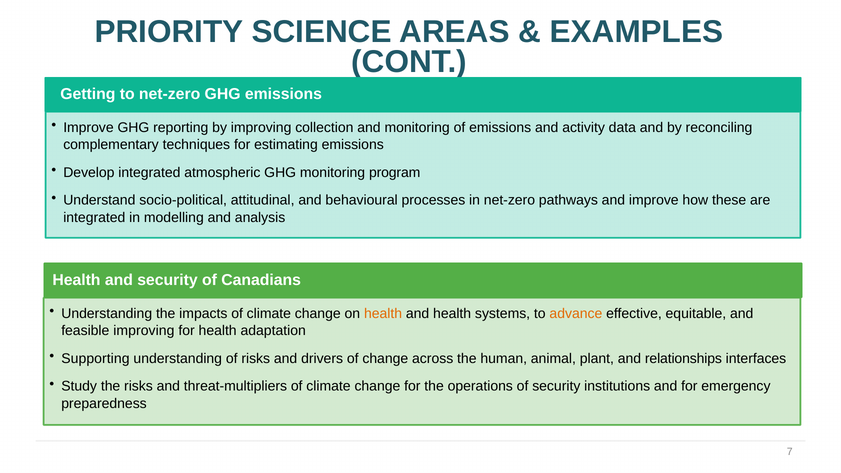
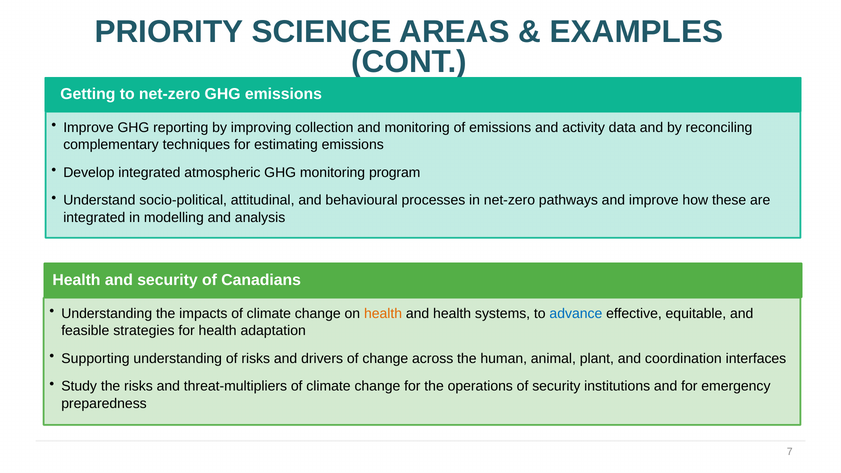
advance colour: orange -> blue (576, 313)
feasible improving: improving -> strategies (144, 331)
relationships: relationships -> coordination (683, 359)
